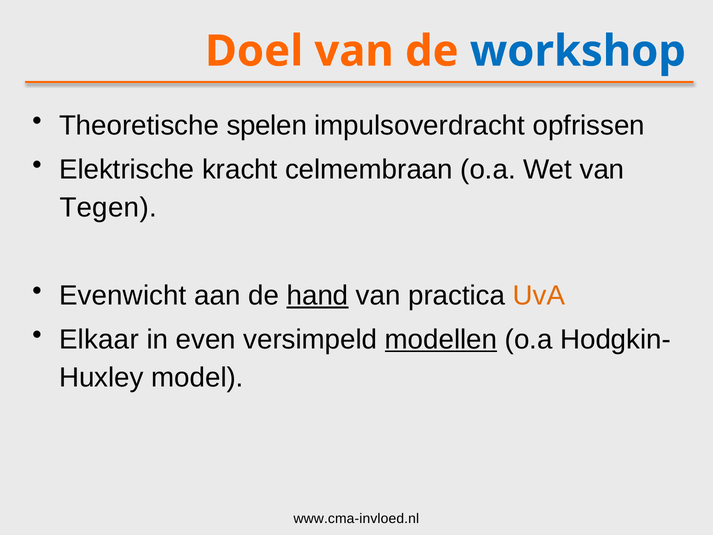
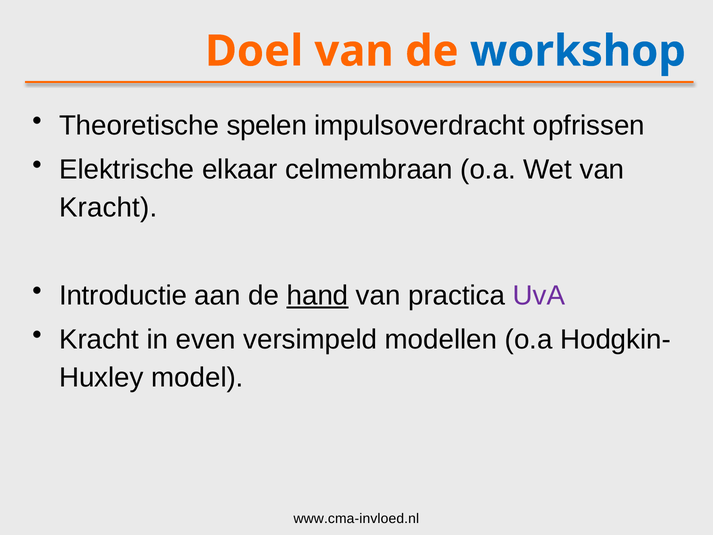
kracht: kracht -> elkaar (240, 170)
Tegen: Tegen -> Kracht (108, 208)
Evenwicht: Evenwicht -> Introductie (123, 295)
UvA colour: orange -> purple (539, 295)
Elkaar: Elkaar -> Kracht (99, 339)
modellen underline: present -> none (441, 339)
